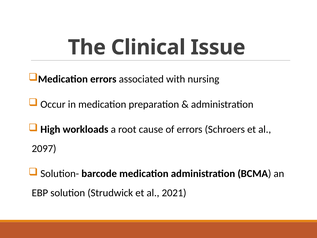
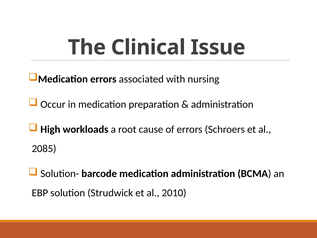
2097: 2097 -> 2085 (44, 148)
2021: 2021 -> 2010 (174, 193)
